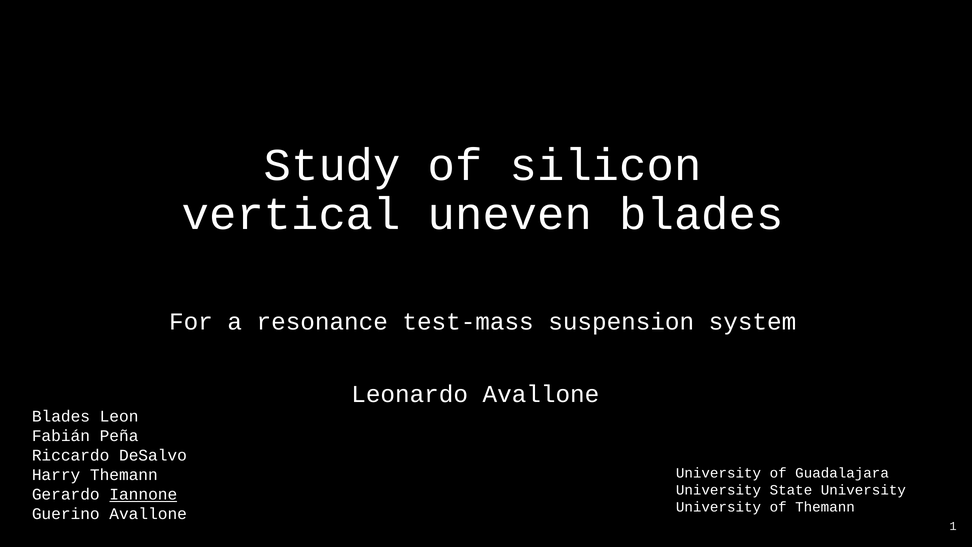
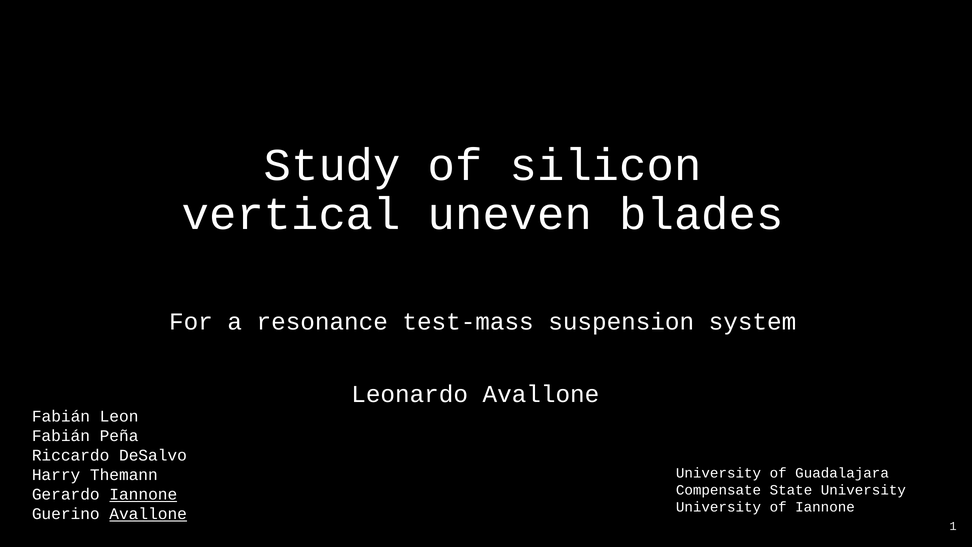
Blades: Blades -> Fabián (61, 416)
University: University -> Compensate (719, 490)
of Themann: Themann -> Iannone (825, 507)
Avallone underline: none -> present (148, 514)
